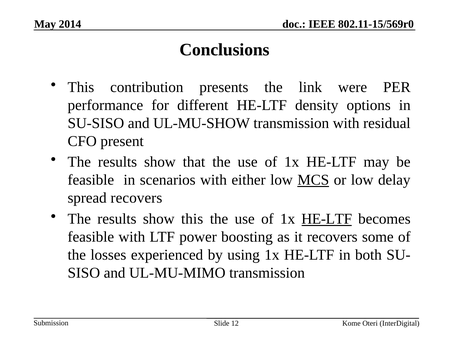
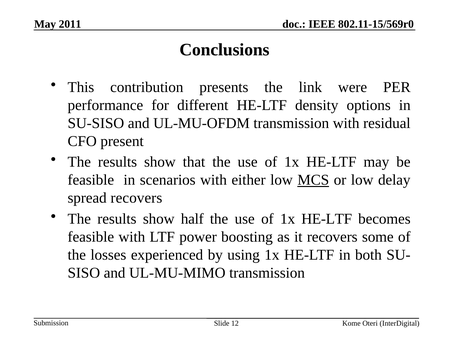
2014: 2014 -> 2011 (70, 24)
UL-MU-SHOW: UL-MU-SHOW -> UL-MU-OFDM (202, 123)
show this: this -> half (192, 219)
HE-LTF underline: present -> none (327, 219)
